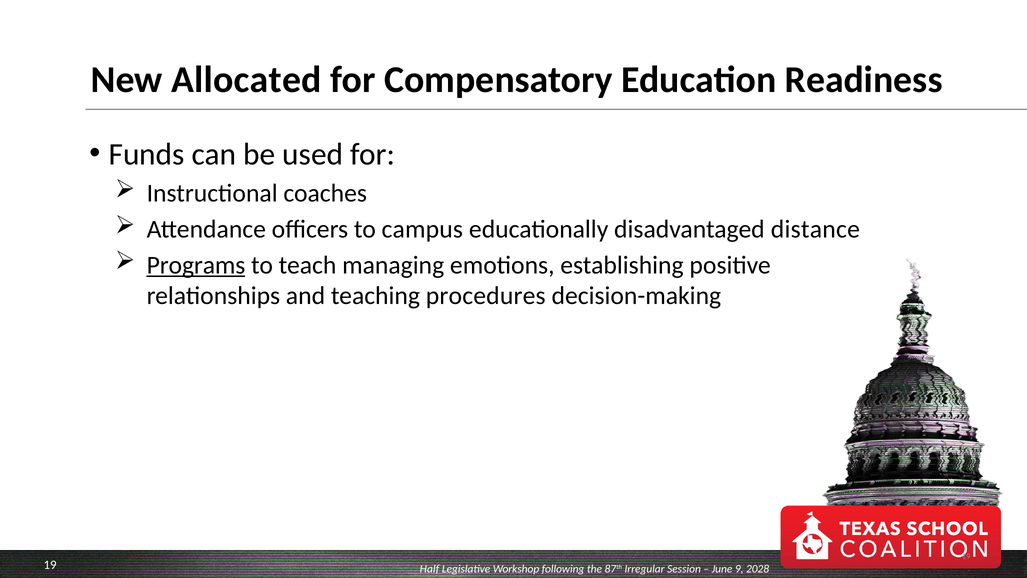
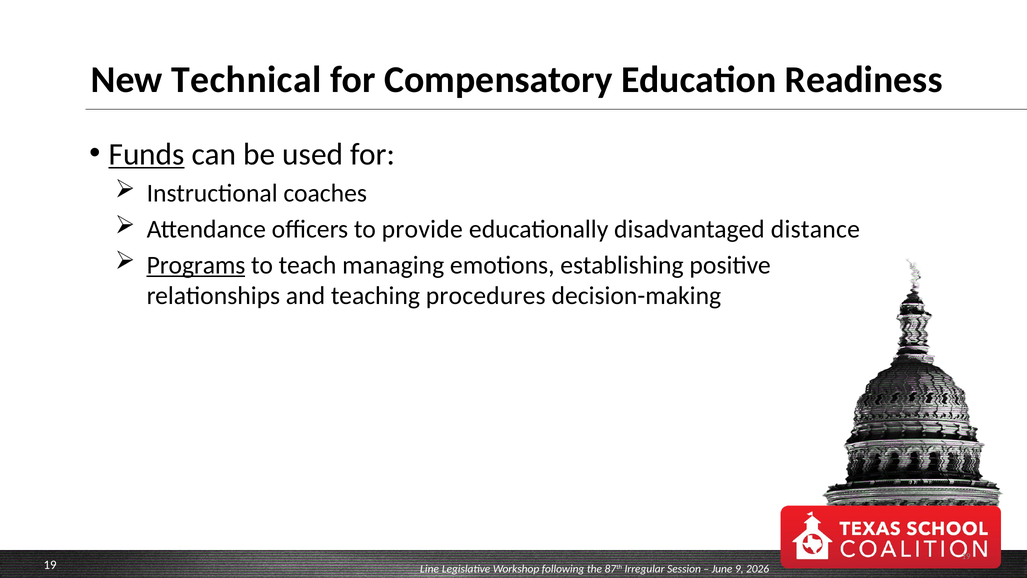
Allocated: Allocated -> Technical (246, 80)
Funds underline: none -> present (147, 154)
campus: campus -> provide (422, 229)
Half: Half -> Line (430, 569)
2028: 2028 -> 2026 (758, 569)
